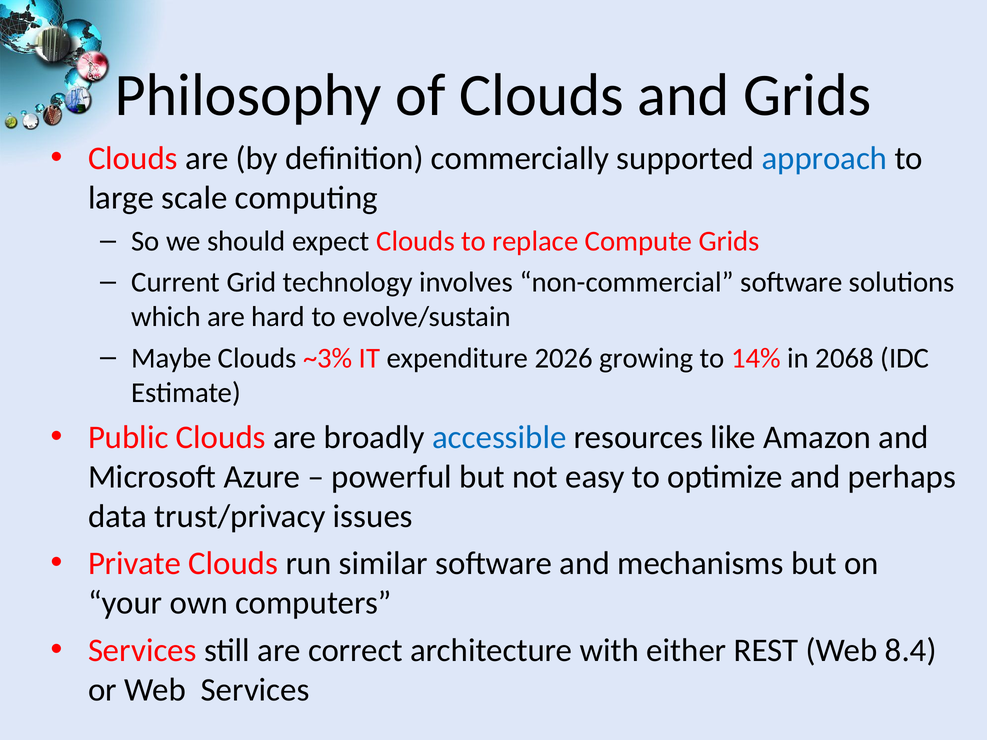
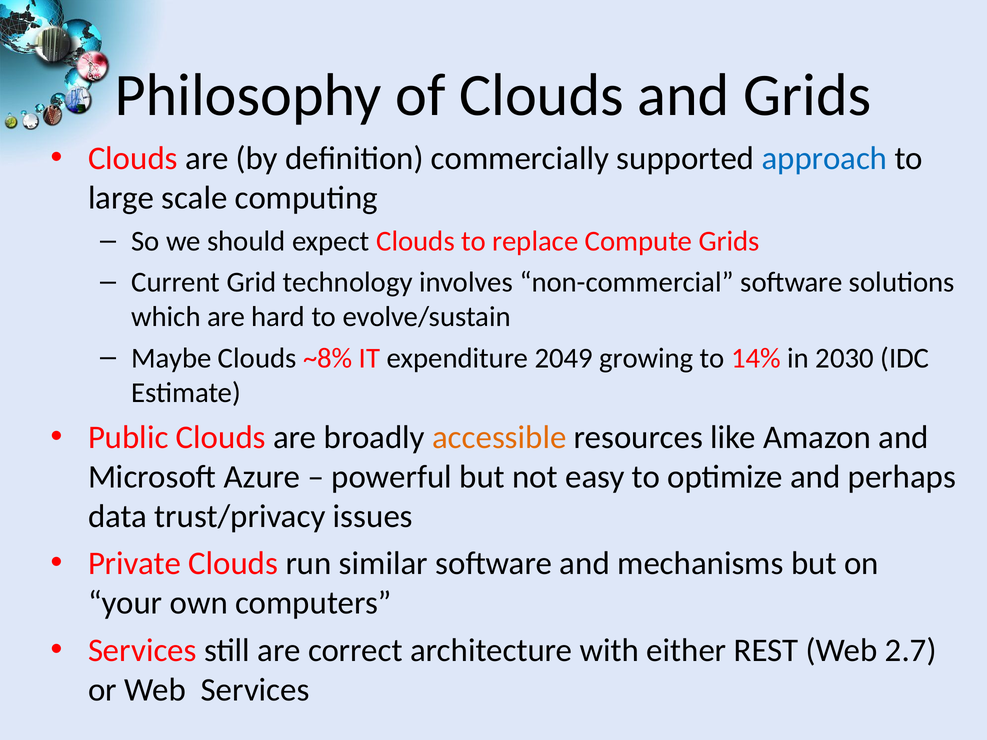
~3%: ~3% -> ~8% (328, 358)
2026: 2026 -> 2049 (564, 358)
2068: 2068 -> 2030 (845, 358)
accessible colour: blue -> orange (499, 438)
8.4: 8.4 -> 2.7 (911, 650)
